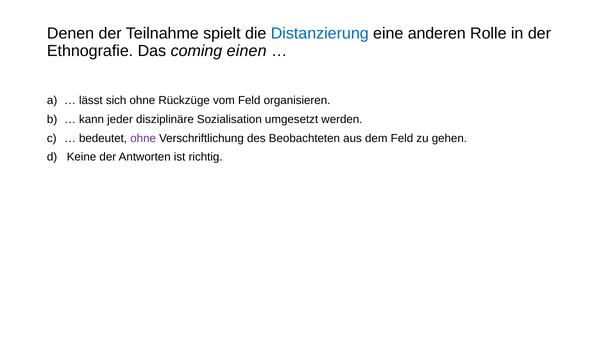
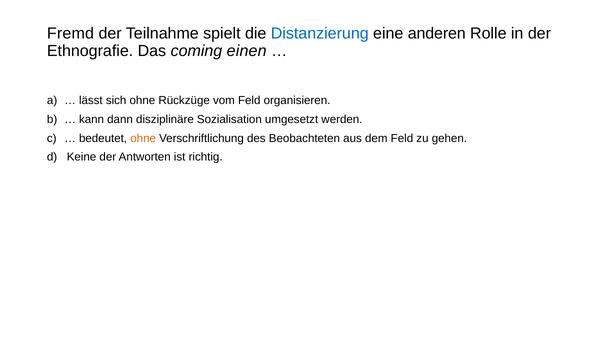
Denen: Denen -> Fremd (70, 34)
jeder: jeder -> dann (120, 120)
ohne colour: purple -> orange (143, 139)
